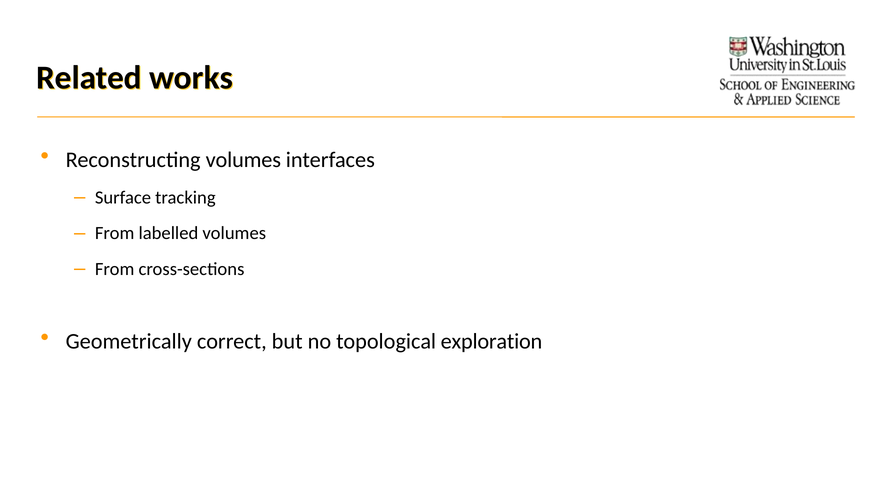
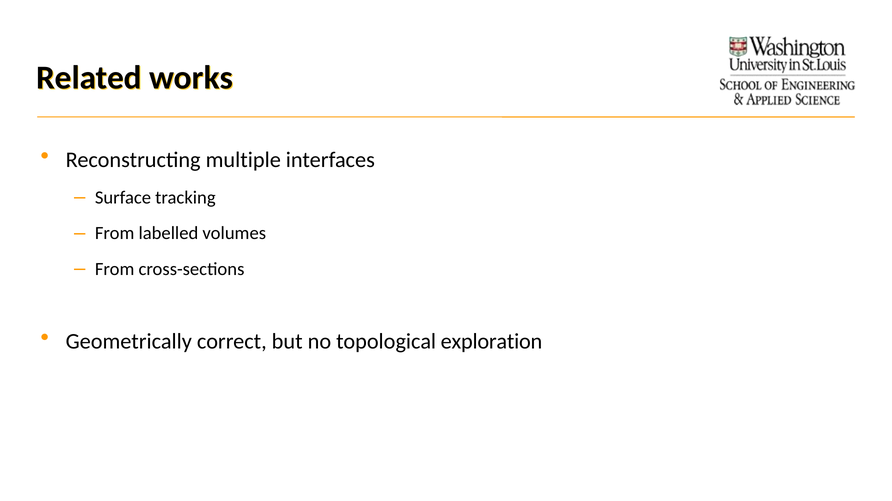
Reconstructing volumes: volumes -> multiple (243, 160)
